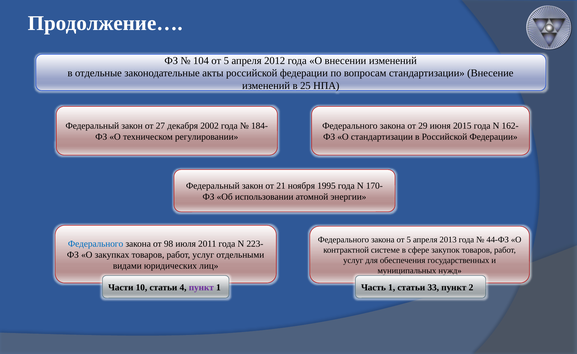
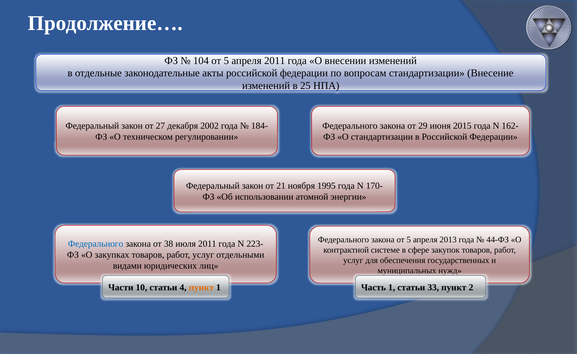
апреля 2012: 2012 -> 2011 (275, 61)
98: 98 -> 38 (169, 244)
пункт colour: purple -> orange (201, 288)
